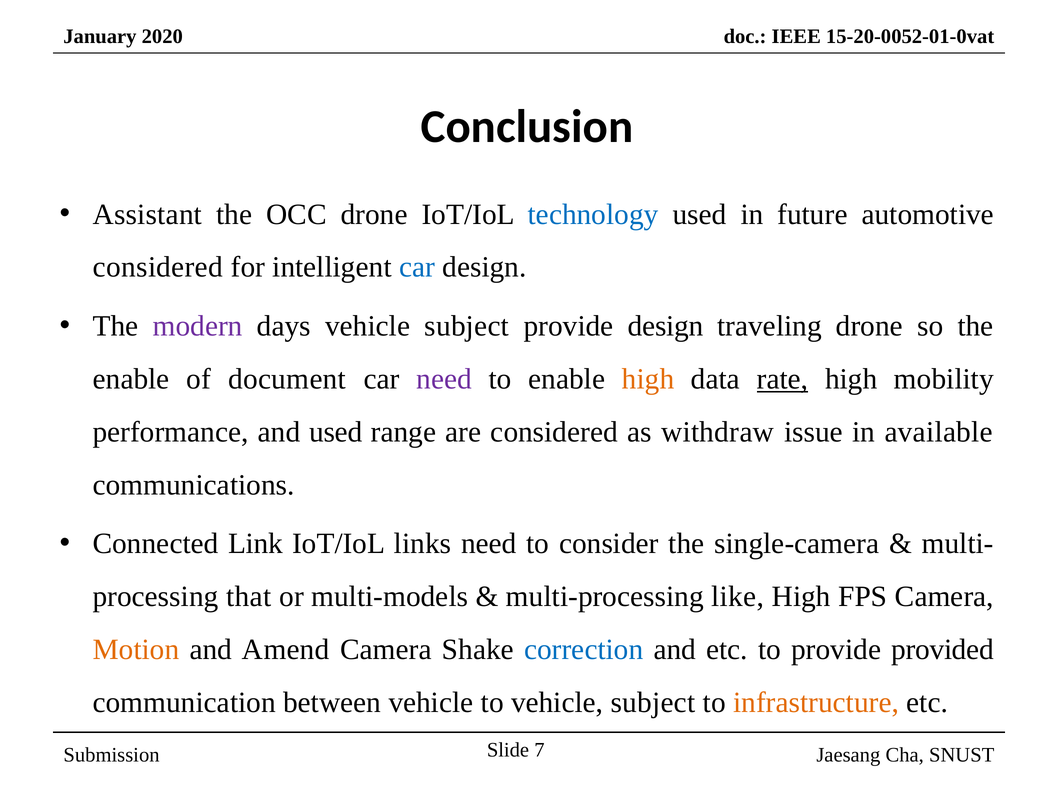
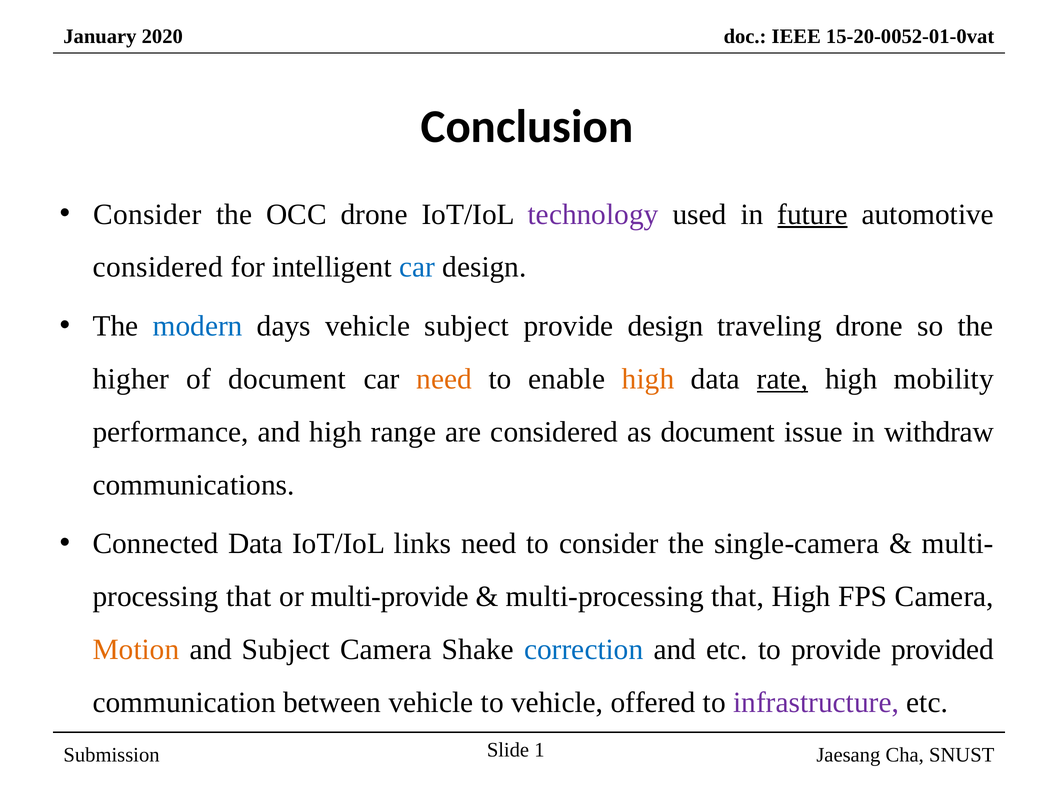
Assistant: Assistant -> Consider (147, 214)
technology colour: blue -> purple (593, 214)
future underline: none -> present (812, 214)
modern colour: purple -> blue (198, 326)
enable: enable -> higher (131, 379)
need colour: purple -> orange (444, 379)
and used: used -> high (336, 432)
as withdraw: withdraw -> document (718, 432)
available: available -> withdraw (939, 432)
Connected Link: Link -> Data (255, 543)
multi-models: multi-models -> multi-provide (390, 596)
multi-processing like: like -> that (738, 596)
and Amend: Amend -> Subject (286, 649)
to vehicle subject: subject -> offered (653, 702)
infrastructure colour: orange -> purple (816, 702)
7: 7 -> 1 (539, 749)
